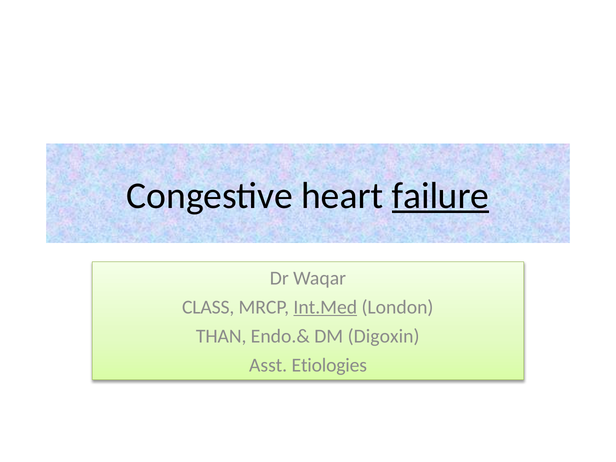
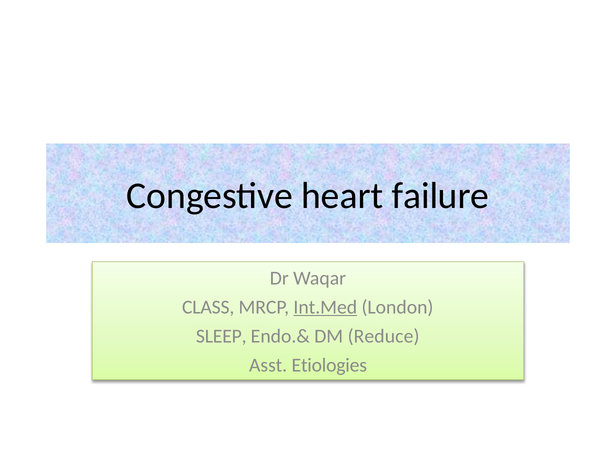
failure underline: present -> none (441, 196)
THAN: THAN -> SLEEP (221, 336)
Digoxin: Digoxin -> Reduce (384, 336)
